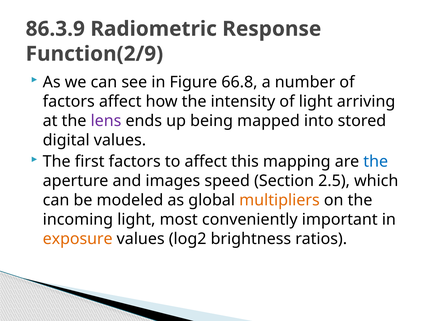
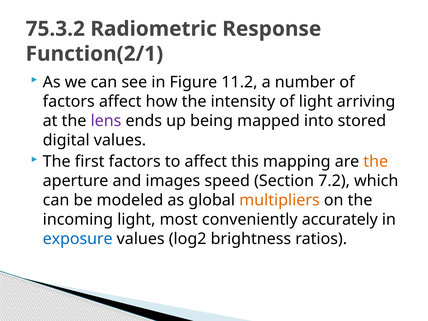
86.3.9: 86.3.9 -> 75.3.2 (55, 29)
Function(2/9: Function(2/9 -> Function(2/1 (94, 54)
66.8: 66.8 -> 11.2 (239, 82)
the colour: blue -> orange (376, 162)
2.5: 2.5 -> 7.2 (334, 181)
important: important -> accurately (340, 220)
exposure colour: orange -> blue (78, 239)
